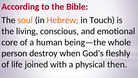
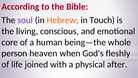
soul colour: orange -> purple (25, 20)
destroy: destroy -> heaven (43, 53)
then: then -> after (117, 64)
